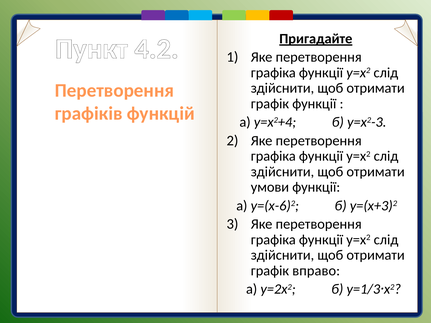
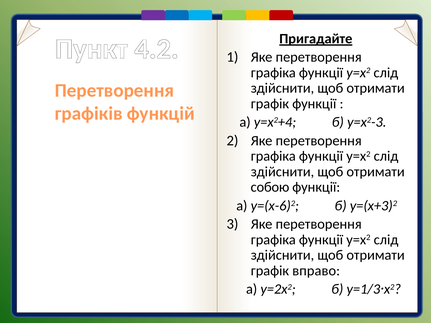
умови: умови -> собою (270, 187)
